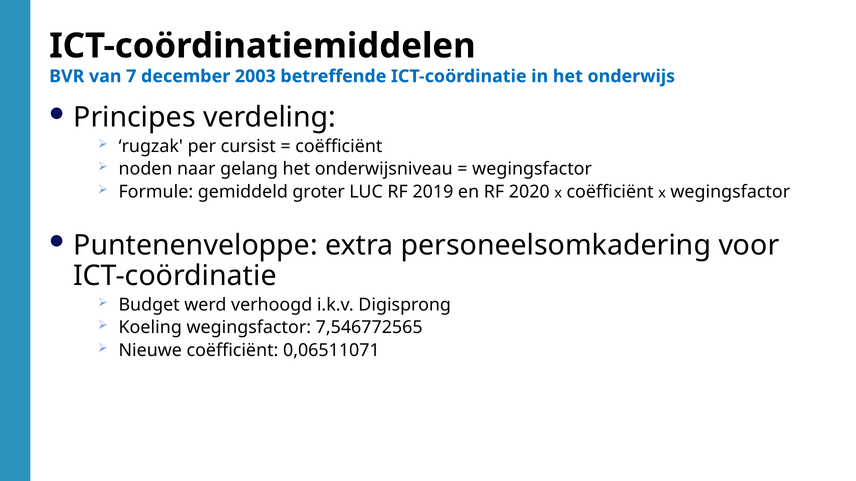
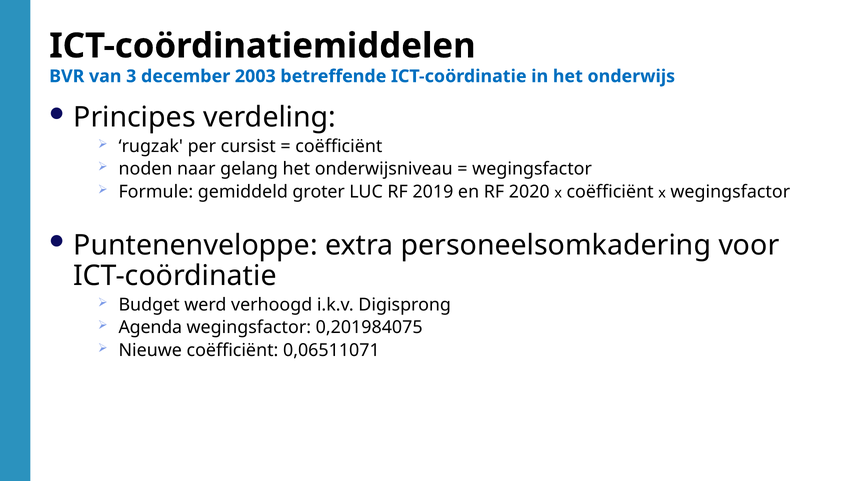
7: 7 -> 3 (131, 76)
Koeling: Koeling -> Agenda (150, 328)
7,546772565: 7,546772565 -> 0,201984075 (369, 328)
